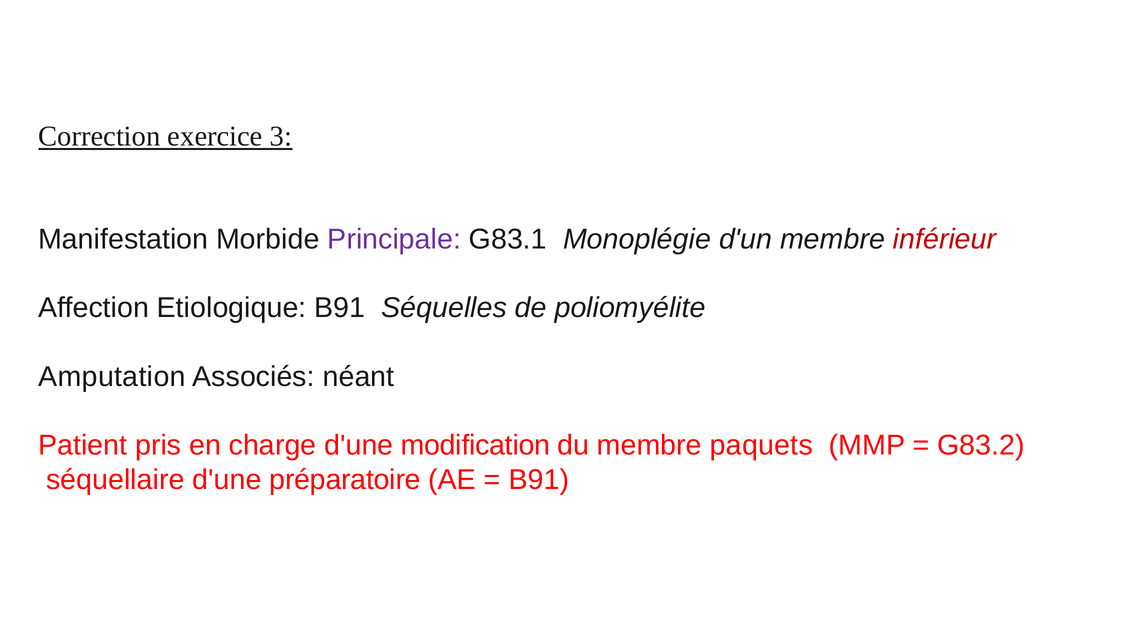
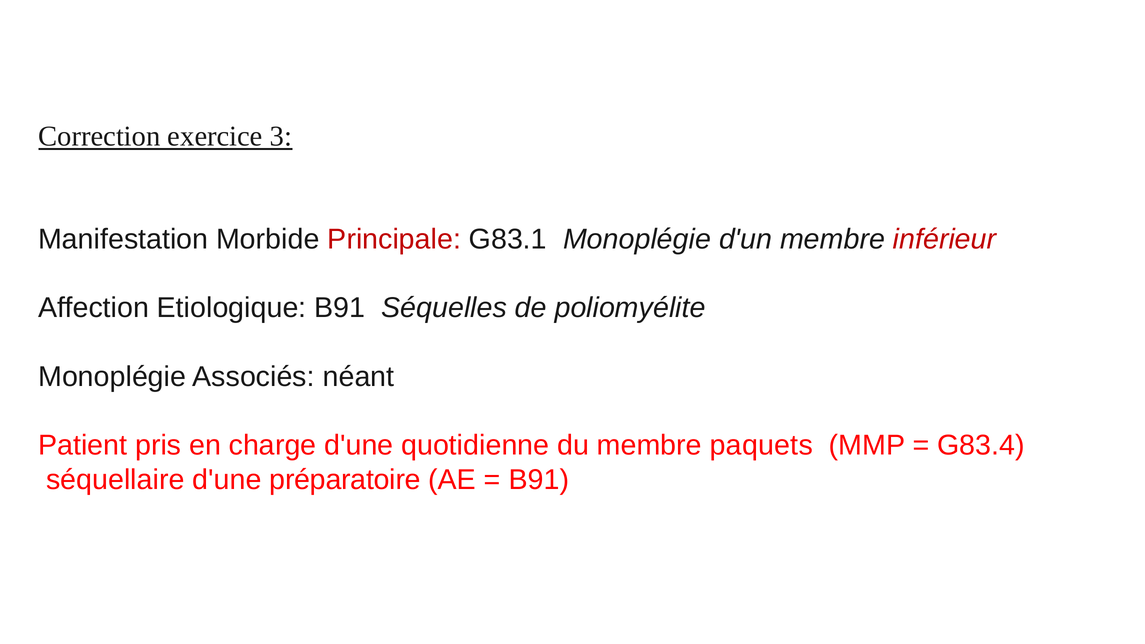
Principale colour: purple -> red (394, 239)
Amputation: Amputation -> Monoplégie (112, 377)
modification: modification -> quotidienne (475, 445)
G83.2: G83.2 -> G83.4 (981, 445)
